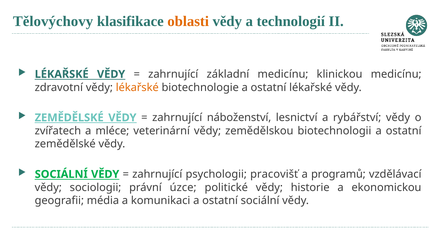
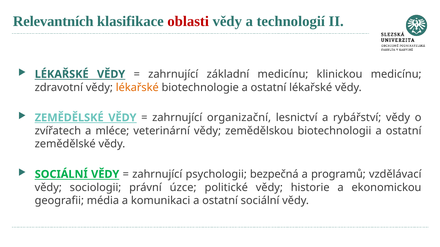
Tělovýchovy: Tělovýchovy -> Relevantních (53, 21)
oblasti colour: orange -> red (188, 21)
náboženství: náboženství -> organizační (239, 118)
pracovišť: pracovišť -> bezpečná (274, 175)
